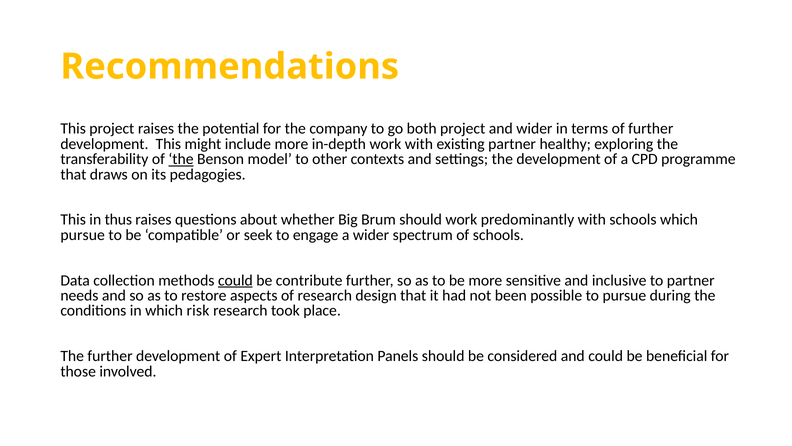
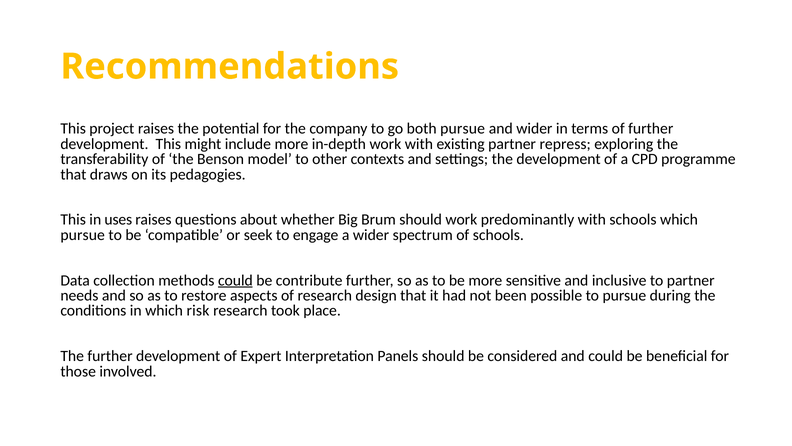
both project: project -> pursue (463, 129)
healthy: healthy -> repress (565, 144)
the underline: present -> none (181, 159)
thus: thus -> uses (118, 220)
